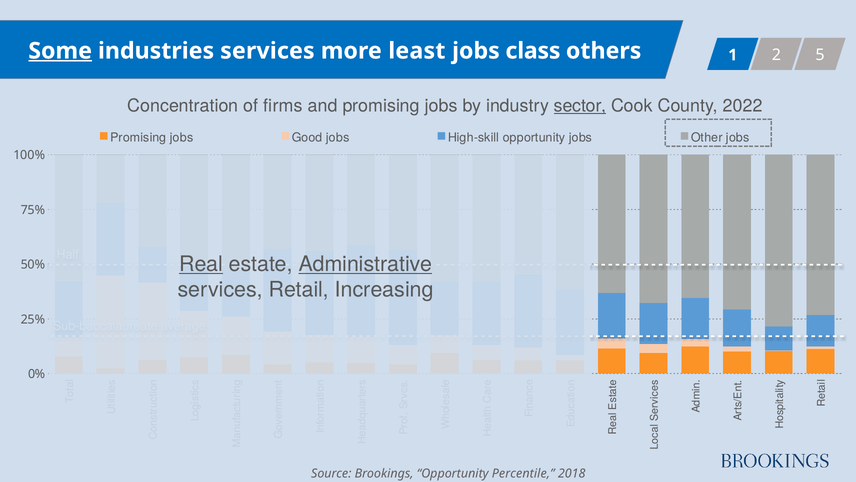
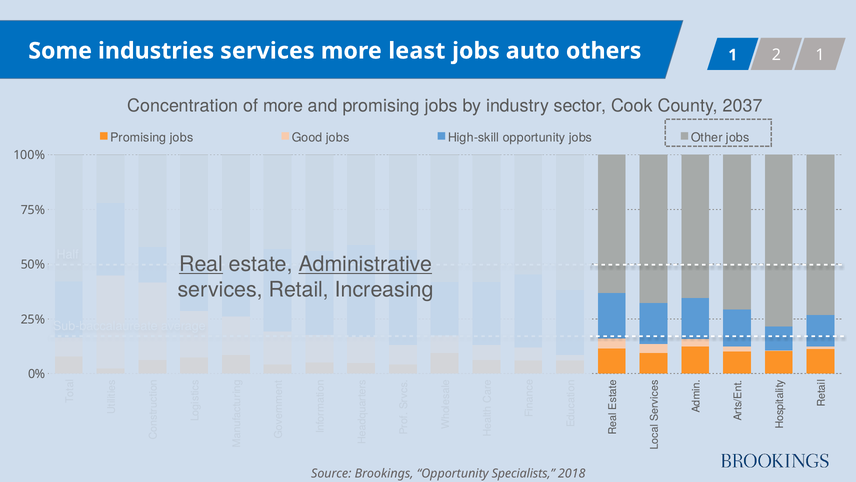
Some underline: present -> none (60, 51)
class: class -> auto (533, 51)
2 5: 5 -> 1 (820, 55)
of firms: firms -> more (283, 105)
sector underline: present -> none (580, 105)
2022: 2022 -> 2037 (743, 105)
Percentile: Percentile -> Specialists (523, 473)
